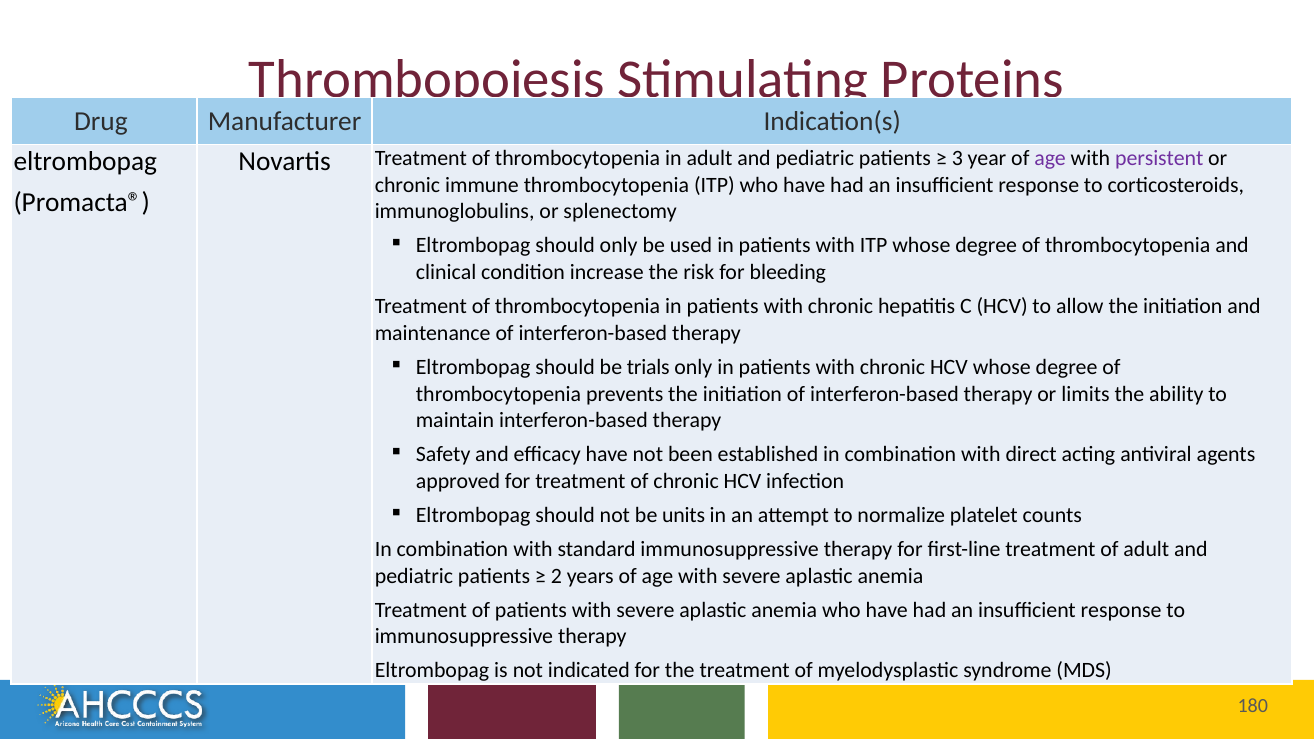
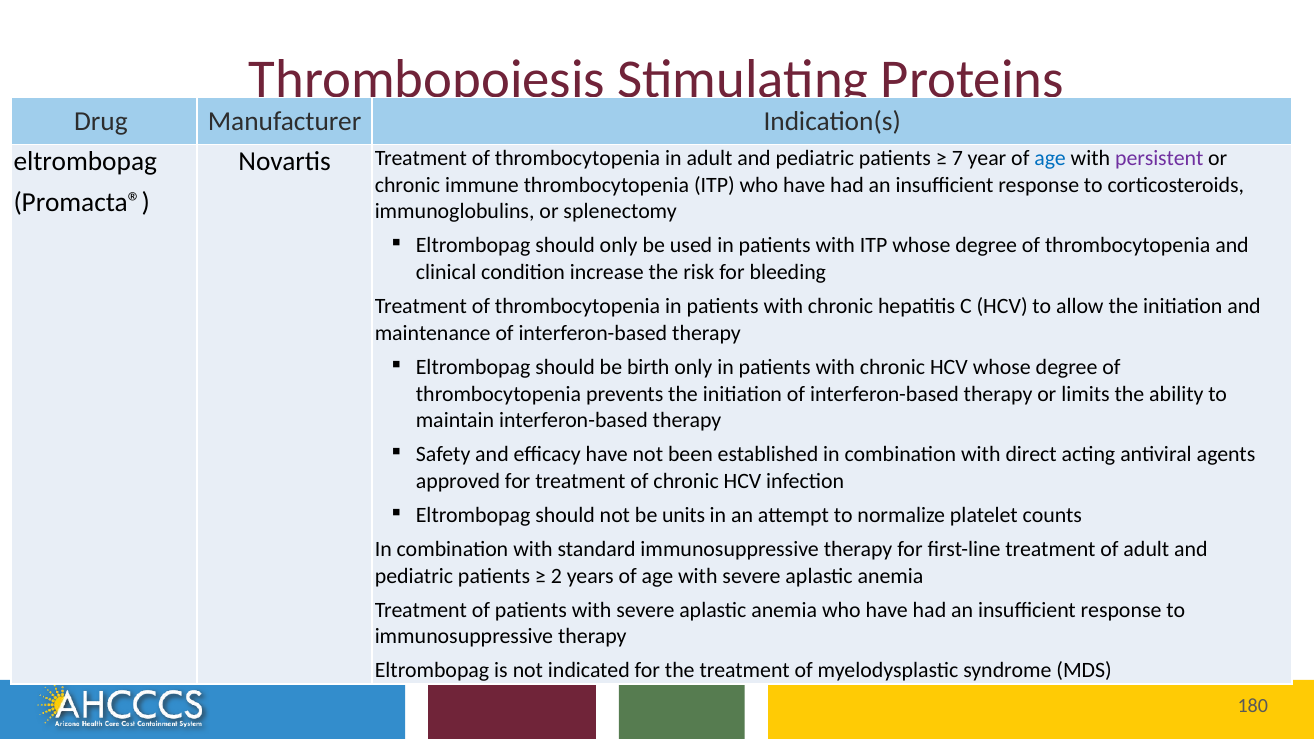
3: 3 -> 7 (957, 158)
age colour: purple -> blue (1050, 158)
trials: trials -> birth (648, 367)
